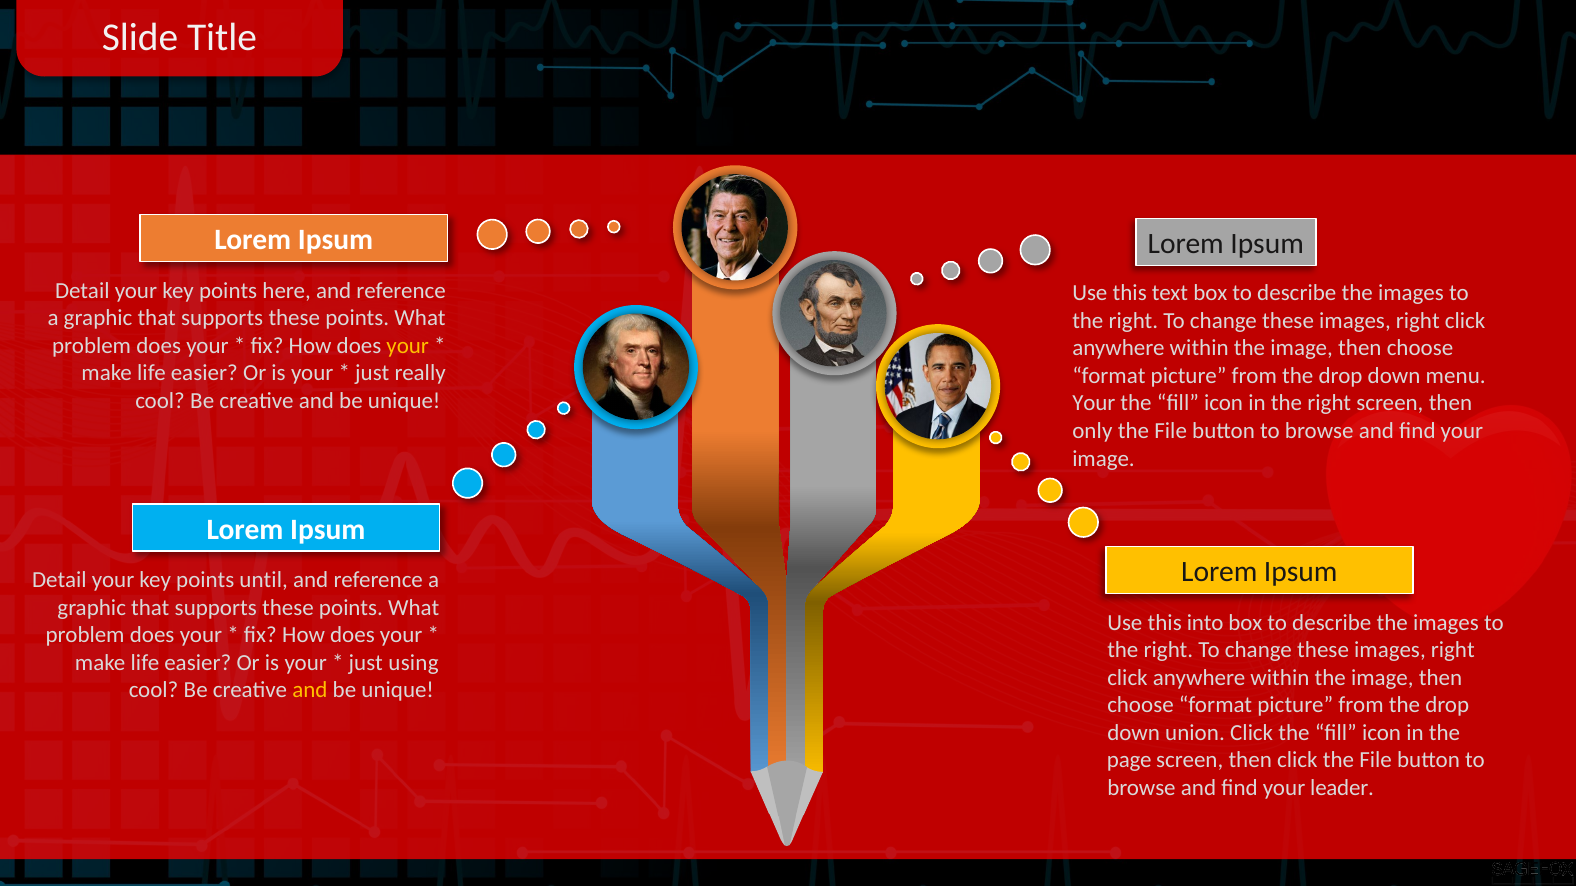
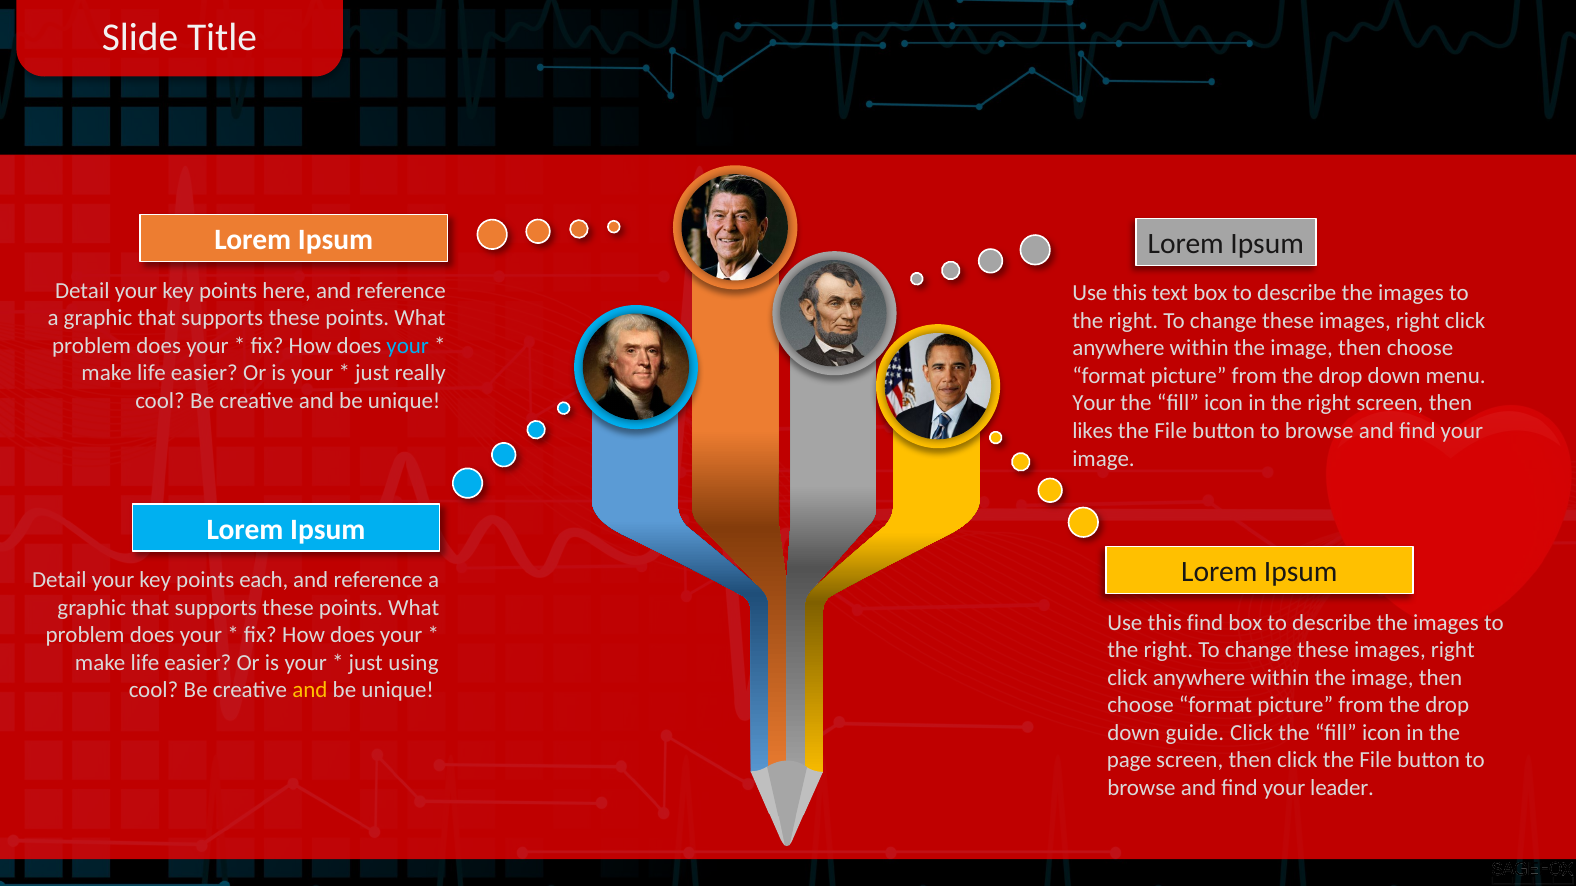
your colour: yellow -> light blue (408, 346)
only: only -> likes (1093, 431)
until: until -> each (264, 580)
this into: into -> find (1205, 623)
union: union -> guide (1195, 733)
